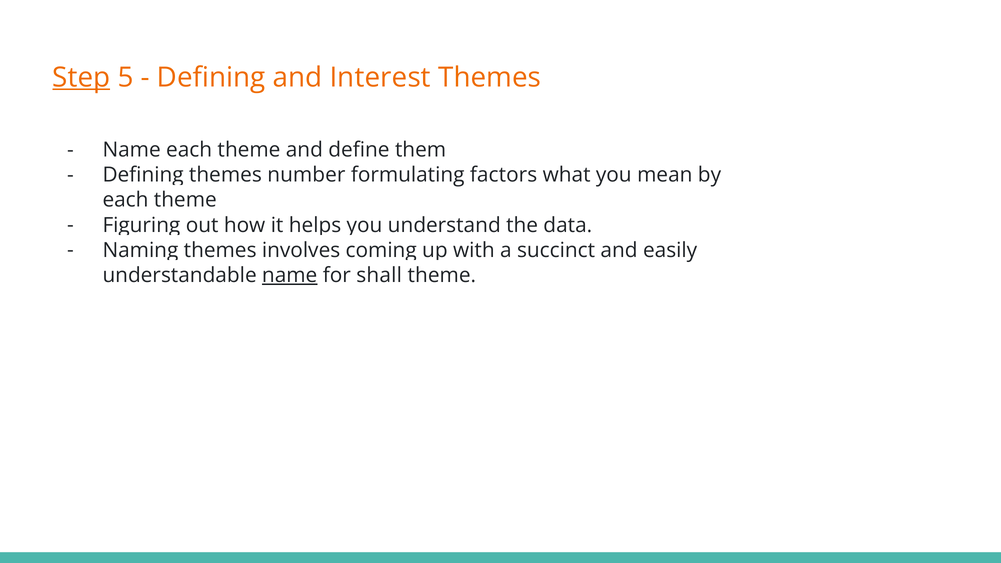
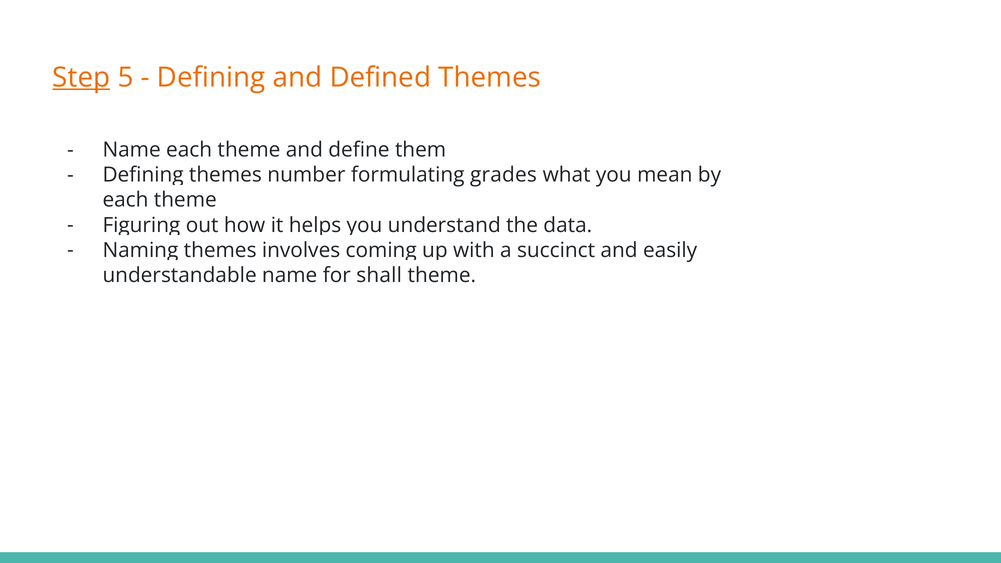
Interest: Interest -> Defined (380, 77)
factors: factors -> grades (503, 175)
name underline: present -> none (290, 275)
